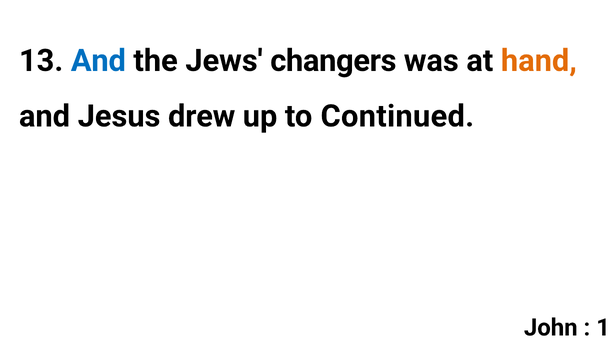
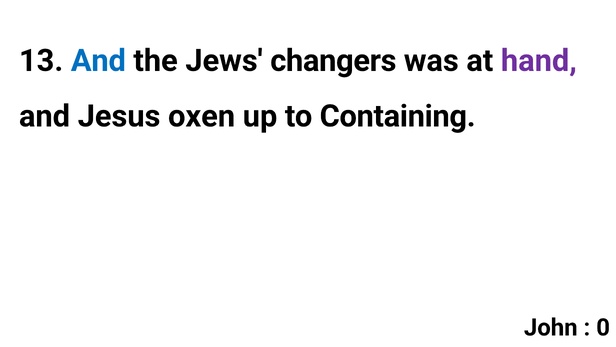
hand colour: orange -> purple (539, 61)
drew: drew -> oxen (202, 116)
Continued: Continued -> Containing (398, 116)
1: 1 -> 0 (603, 327)
